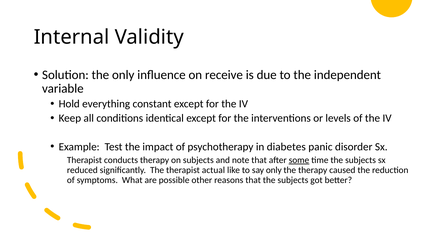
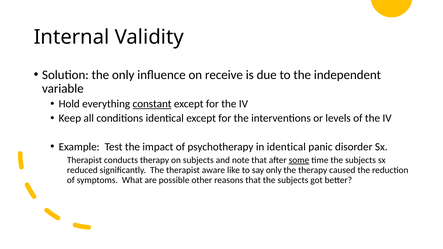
constant underline: none -> present (152, 104)
in diabetes: diabetes -> identical (286, 147)
actual: actual -> aware (213, 170)
